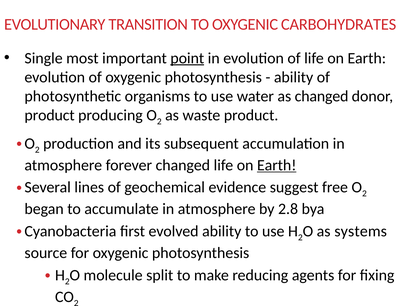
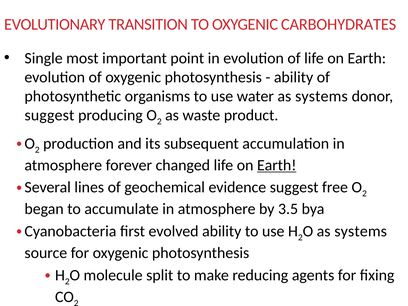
point underline: present -> none (187, 58)
water as changed: changed -> systems (321, 96)
product: product -> suggest (49, 115)
2.8: 2.8 -> 3.5 (288, 209)
